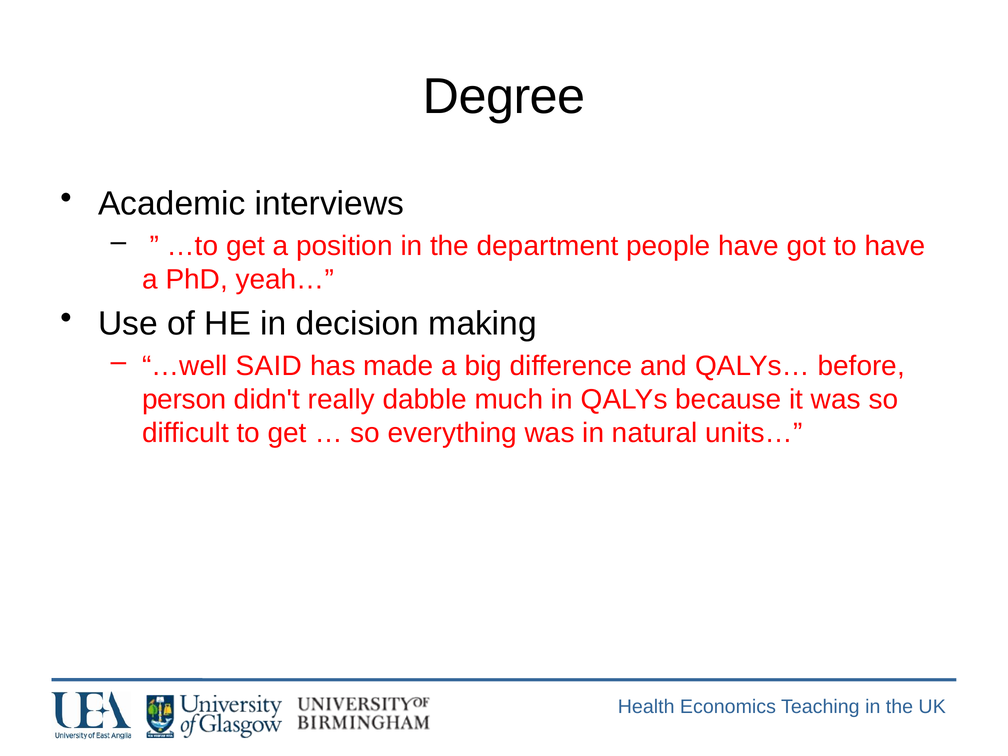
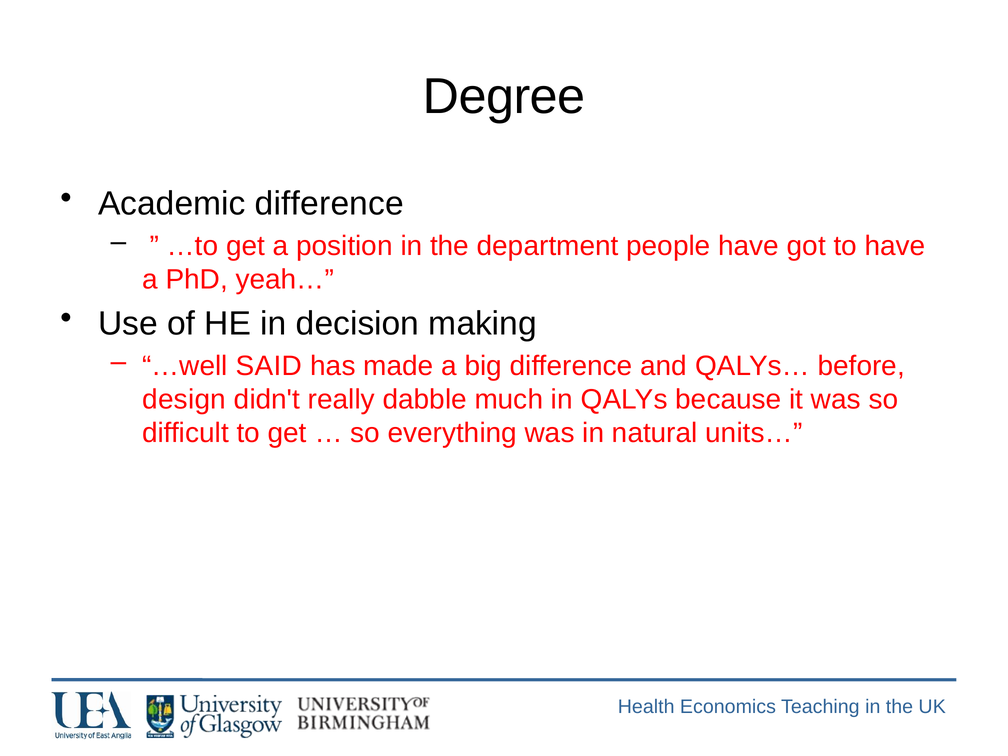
Academic interviews: interviews -> difference (329, 204)
person: person -> design (184, 399)
